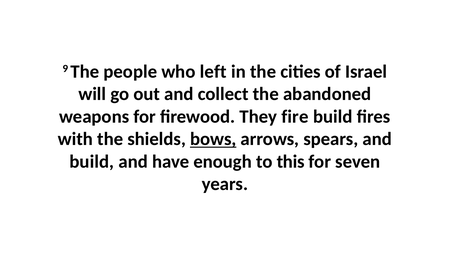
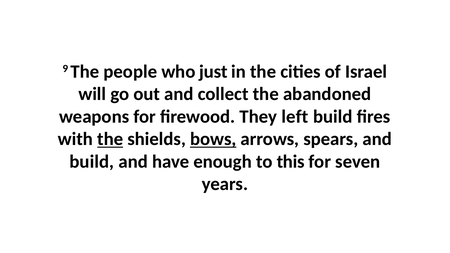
left: left -> just (213, 72)
fire: fire -> left (295, 117)
the underline: none -> present (110, 139)
